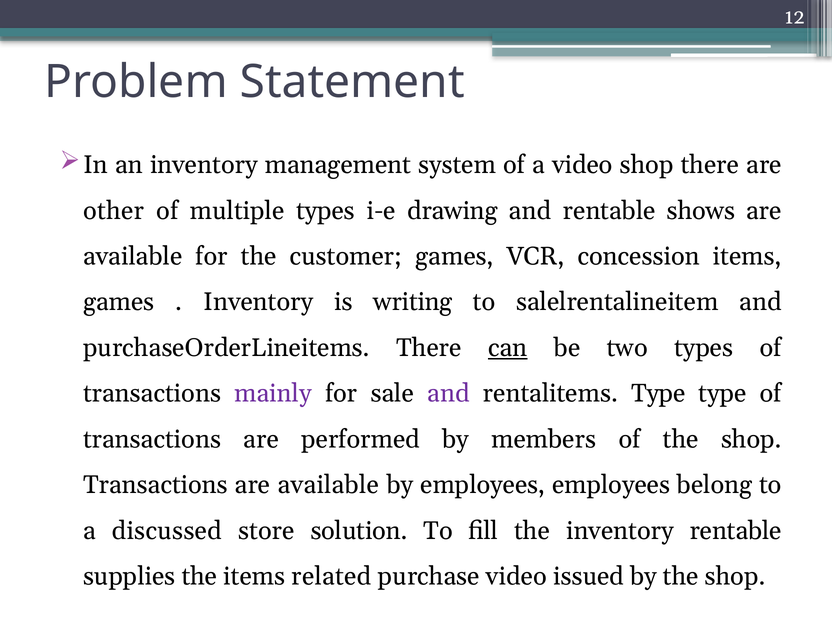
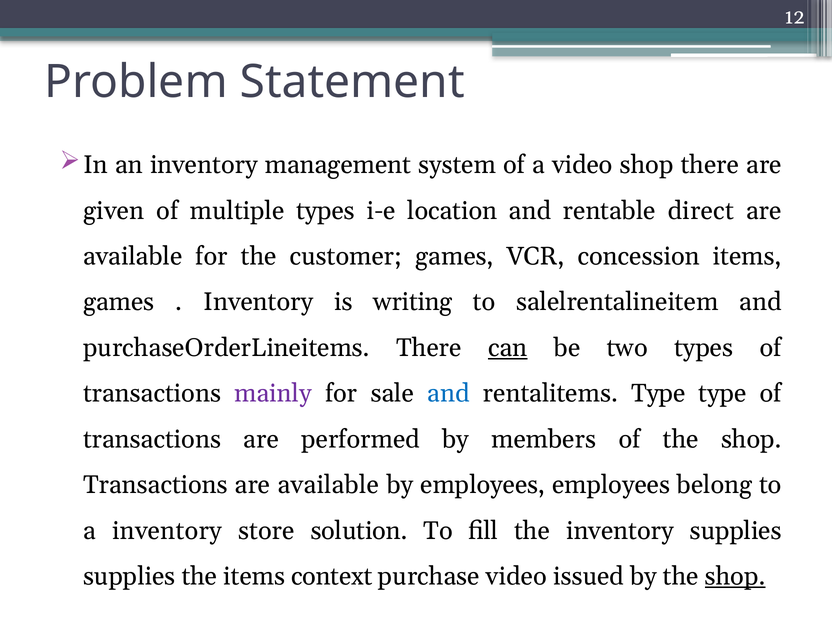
other: other -> given (114, 211)
drawing: drawing -> location (452, 211)
shows: shows -> direct (701, 211)
and colour: purple -> blue (448, 394)
a discussed: discussed -> inventory (167, 531)
inventory rentable: rentable -> supplies (736, 531)
related: related -> context (332, 576)
shop underline: none -> present (735, 576)
